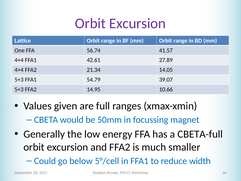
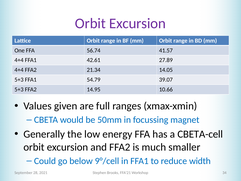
CBETA-full: CBETA-full -> CBETA-cell (200, 134)
5°/cell: 5°/cell -> 9°/cell (107, 161)
